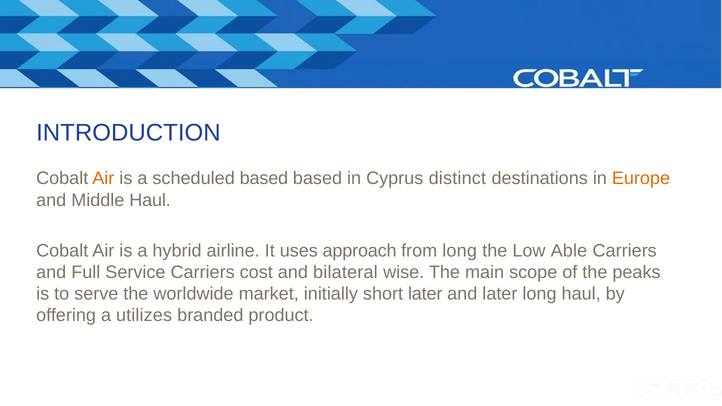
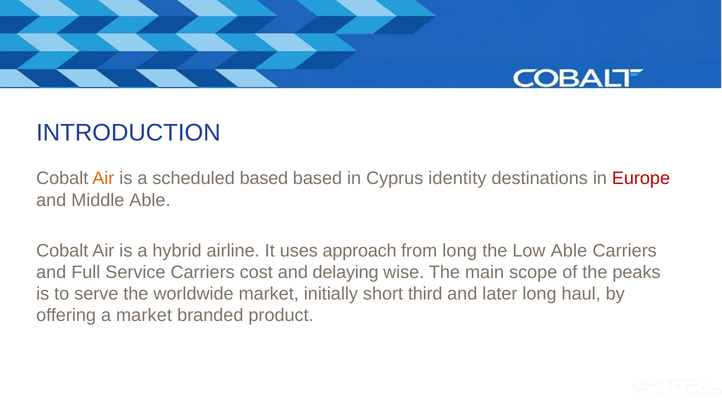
distinct: distinct -> identity (457, 178)
Europe colour: orange -> red (641, 178)
Middle Haul: Haul -> Able (150, 200)
bilateral: bilateral -> delaying (346, 272)
short later: later -> third (425, 294)
a utilizes: utilizes -> market (144, 316)
